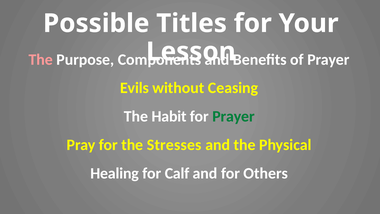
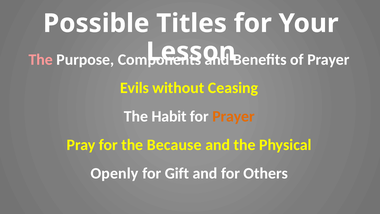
Prayer colour: green -> orange (234, 116)
Stresses: Stresses -> Because (174, 145)
Healing: Healing -> Openly (115, 173)
Calf: Calf -> Gift (177, 173)
